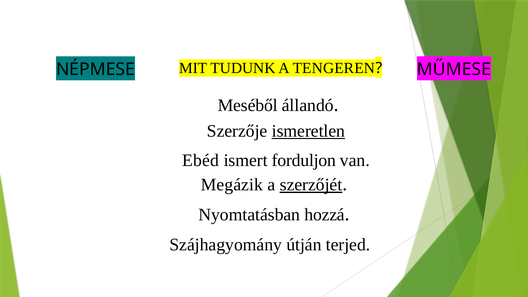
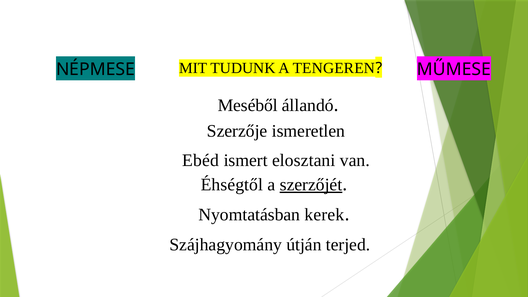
ismeretlen underline: present -> none (308, 131)
forduljon: forduljon -> elosztani (304, 160)
Megázik: Megázik -> Éhségtől (232, 185)
hozzá: hozzá -> kerek (324, 215)
